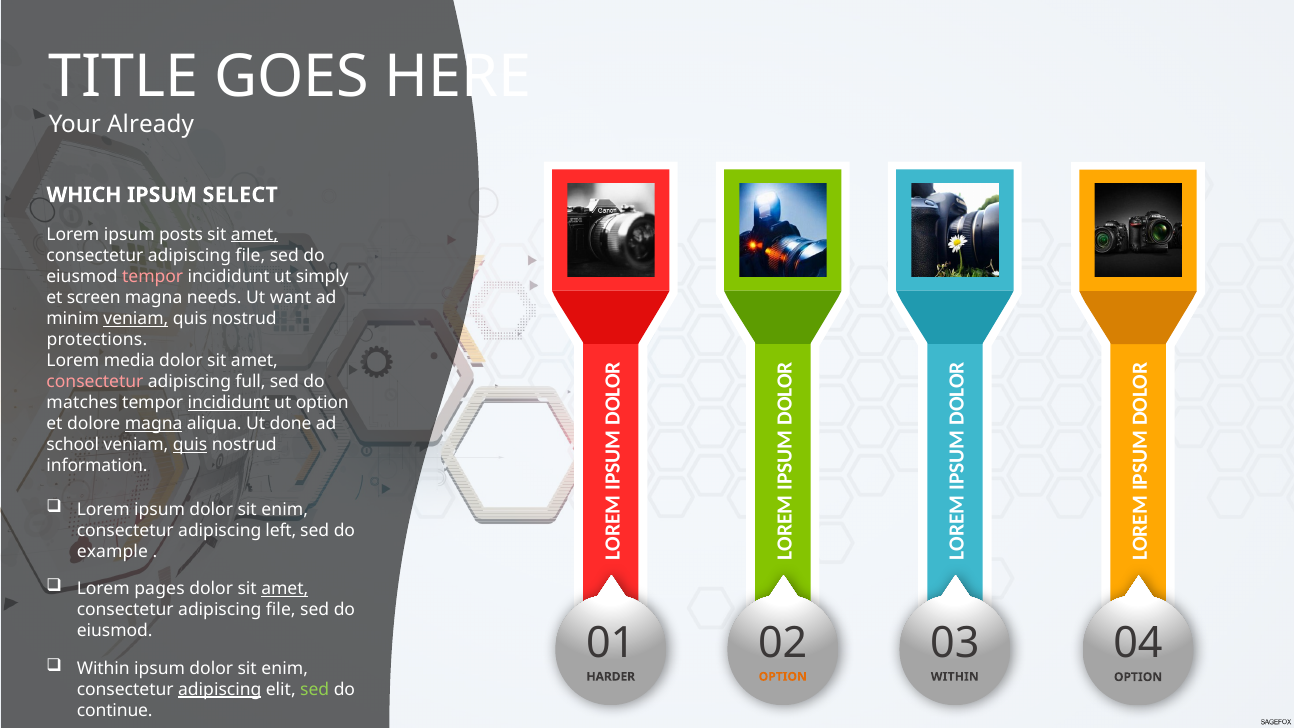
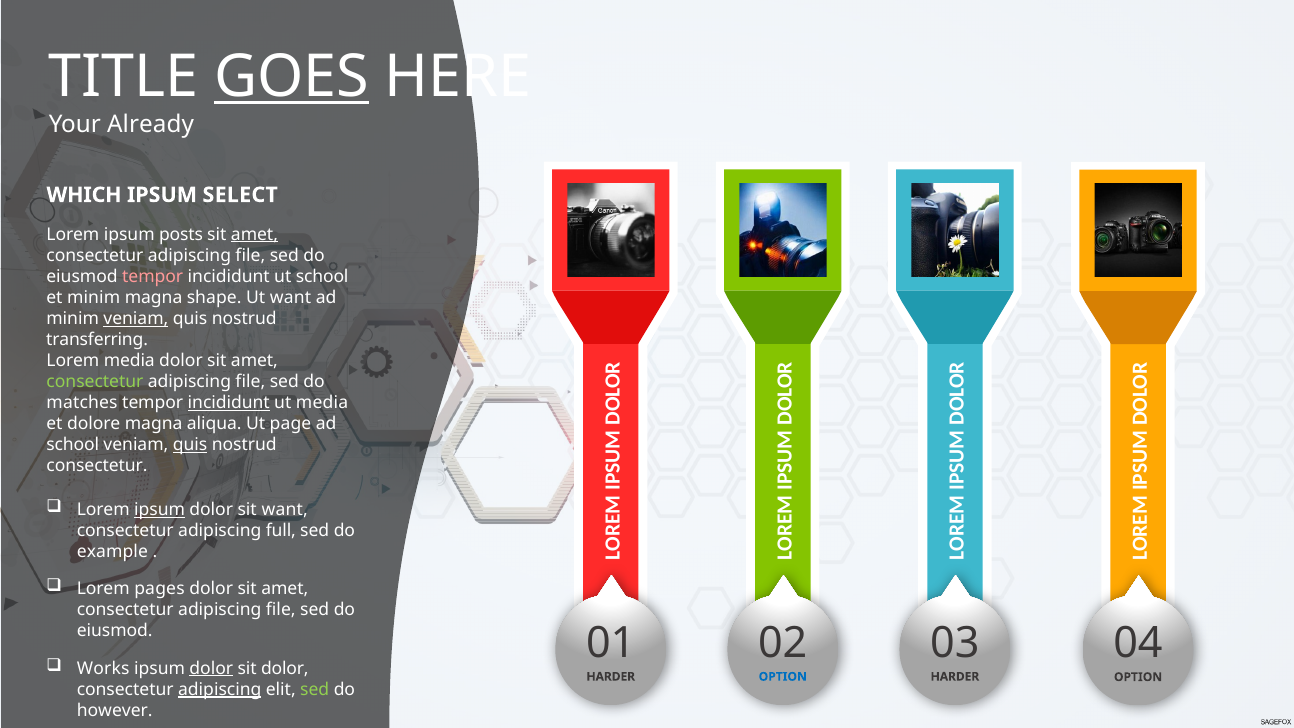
GOES underline: none -> present (292, 77)
ut simply: simply -> school (322, 276)
et screen: screen -> minim (94, 297)
needs: needs -> shape (214, 297)
protections: protections -> transferring (97, 340)
consectetur colour: pink -> light green (95, 382)
full: full -> file (250, 382)
ut option: option -> media (322, 403)
magna underline: present -> none (154, 424)
done: done -> page (291, 424)
information: information -> consectetur (97, 466)
ipsum underline: none -> present (160, 510)
enim: enim -> want (285, 510)
left: left -> full (281, 531)
amet underline: present -> none (285, 589)
Within: Within -> Works (103, 668)
dolor underline: none -> present (211, 668)
enim: enim -> dolor (285, 668)
OPTION colour: orange -> blue (783, 677)
WITHIN: WITHIN -> HARDER (955, 677)
continue: continue -> however (115, 710)
